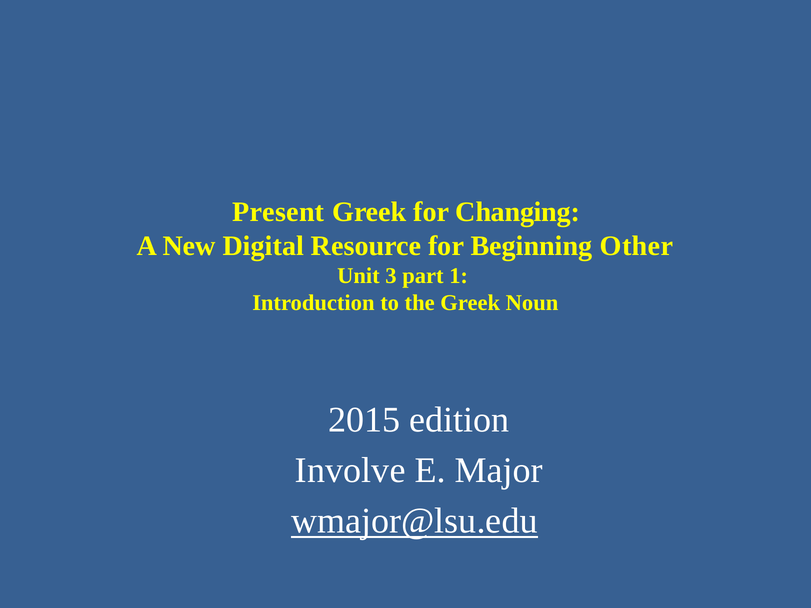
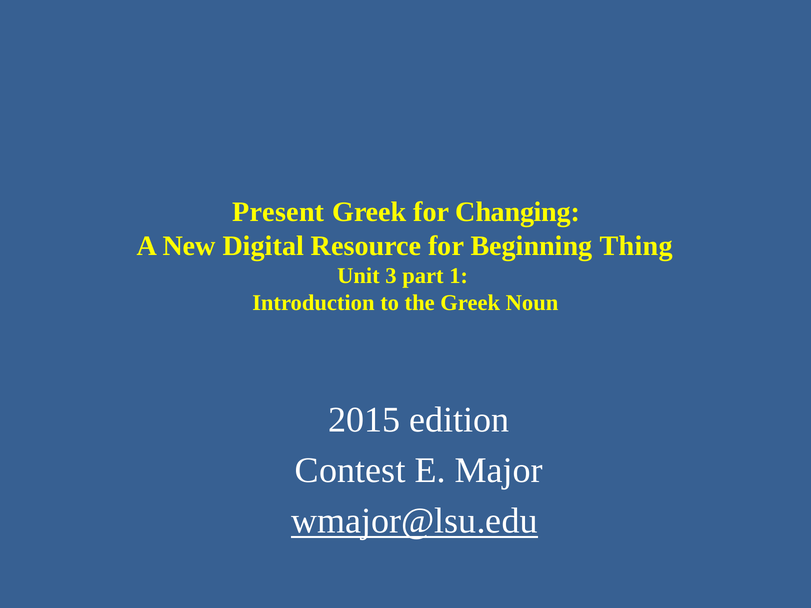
Other: Other -> Thing (636, 246)
Involve: Involve -> Contest (350, 471)
